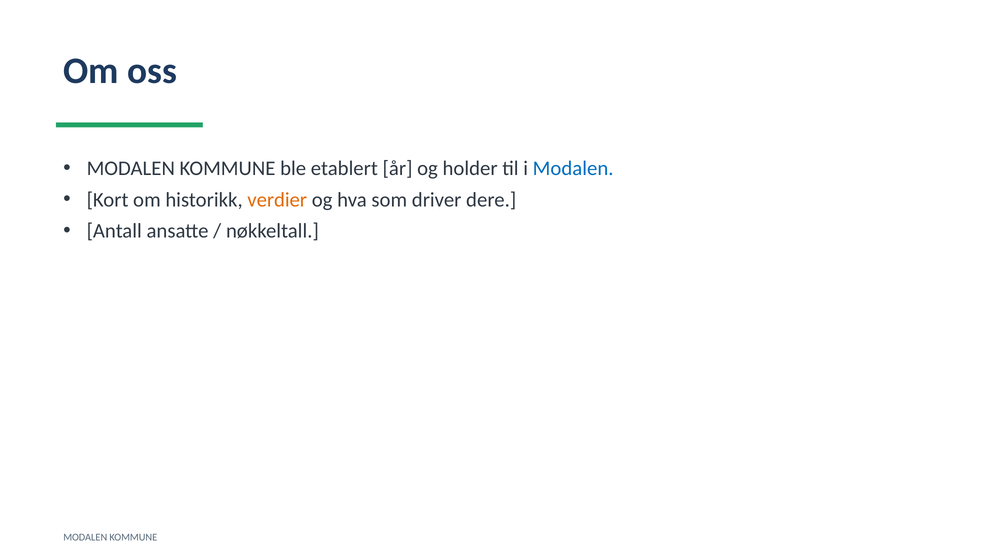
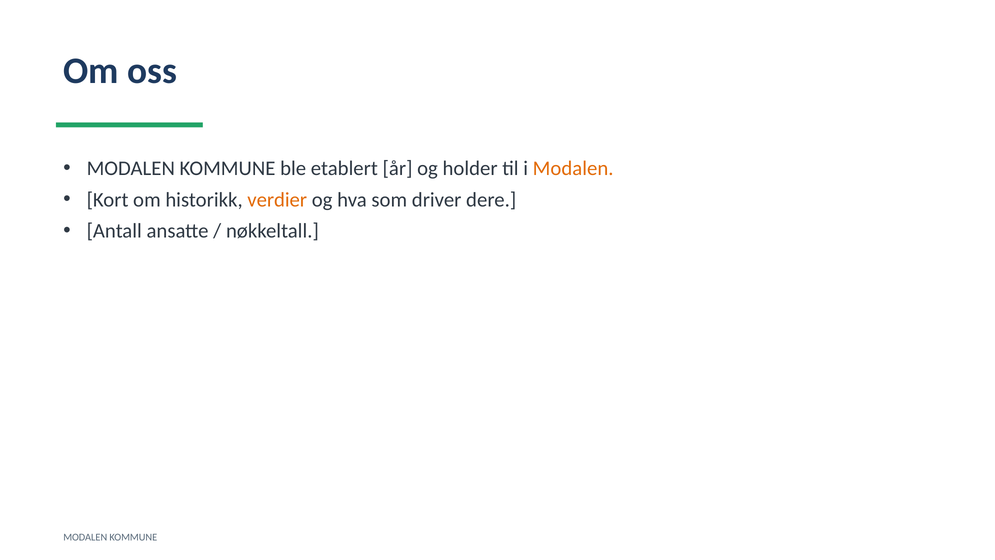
Modalen colour: blue -> orange (573, 169)
